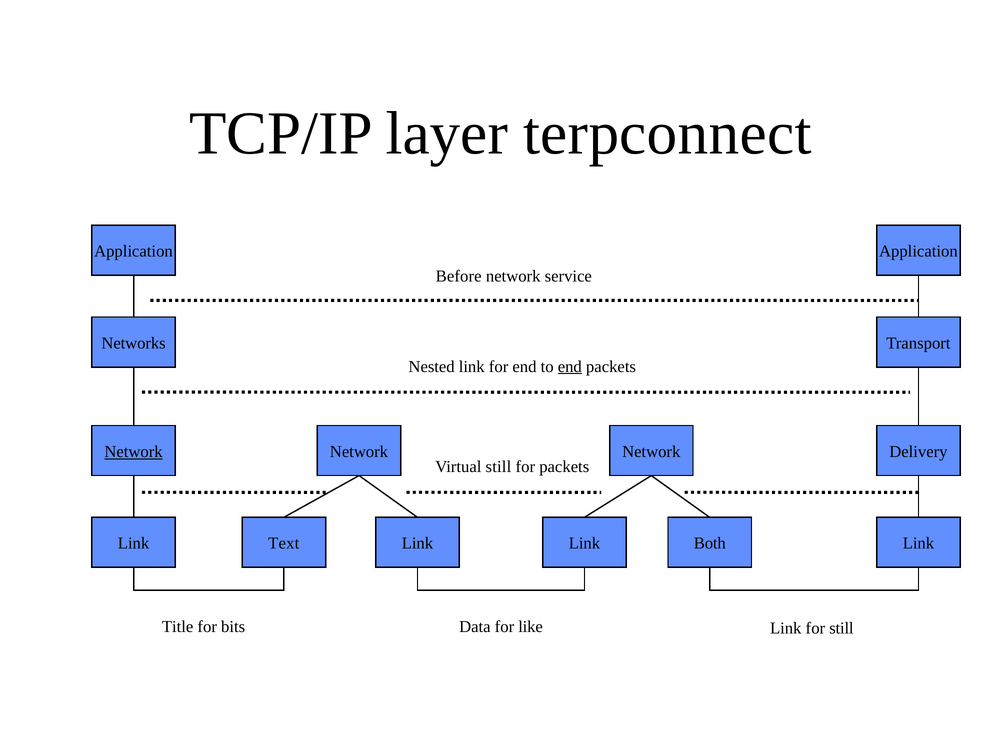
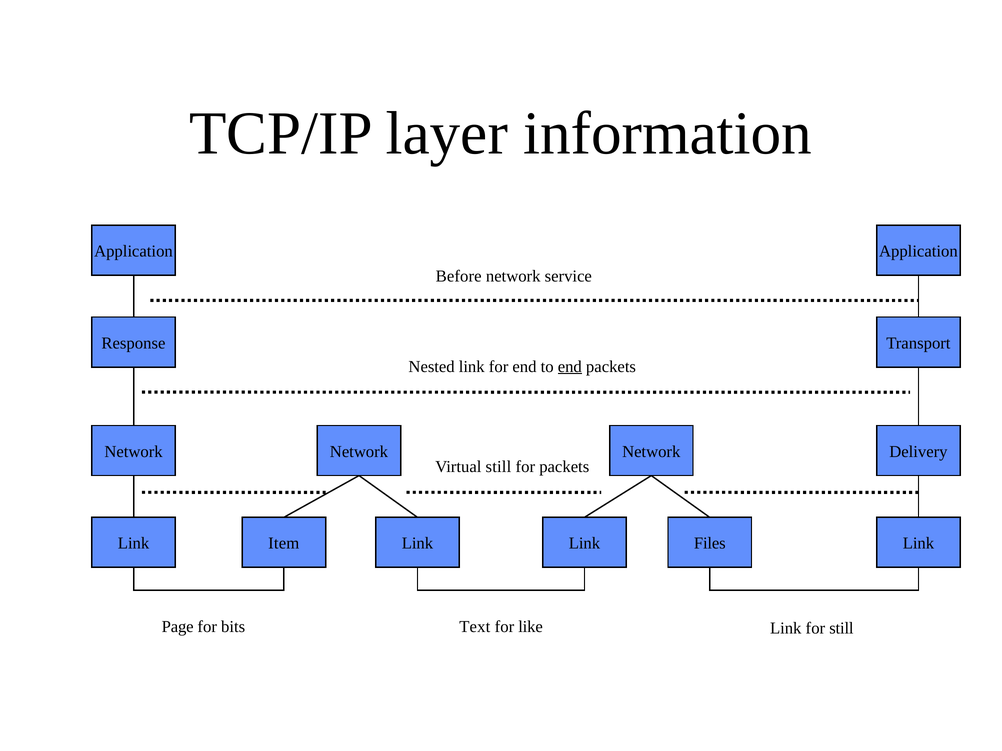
terpconnect: terpconnect -> information (667, 134)
Networks: Networks -> Response (133, 343)
Network underline: present -> none (134, 452)
Text: Text -> Item (284, 544)
Both: Both -> Files (710, 544)
Title: Title -> Page (178, 627)
Data: Data -> Text (475, 627)
